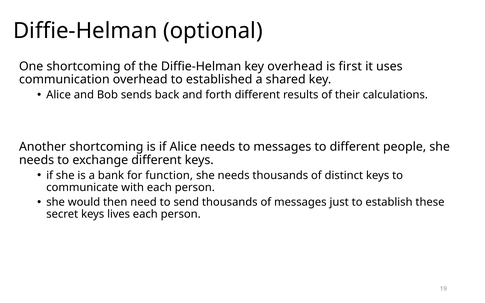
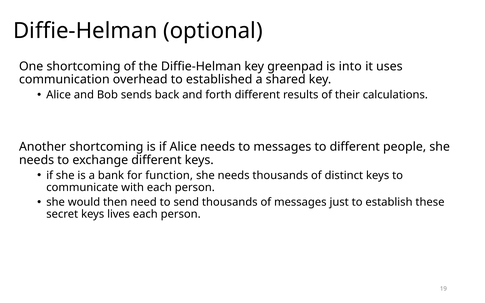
key overhead: overhead -> greenpad (295, 66)
first: first -> into (350, 66)
